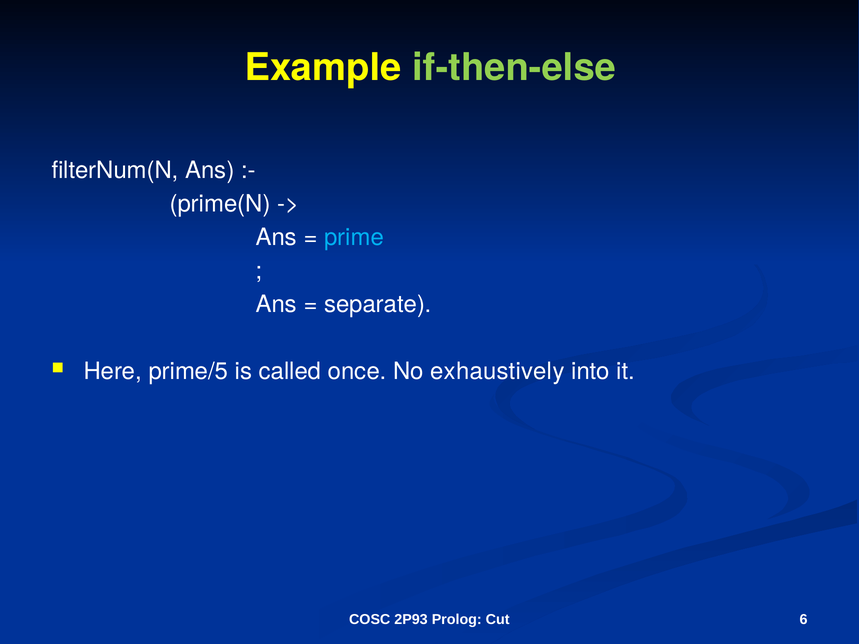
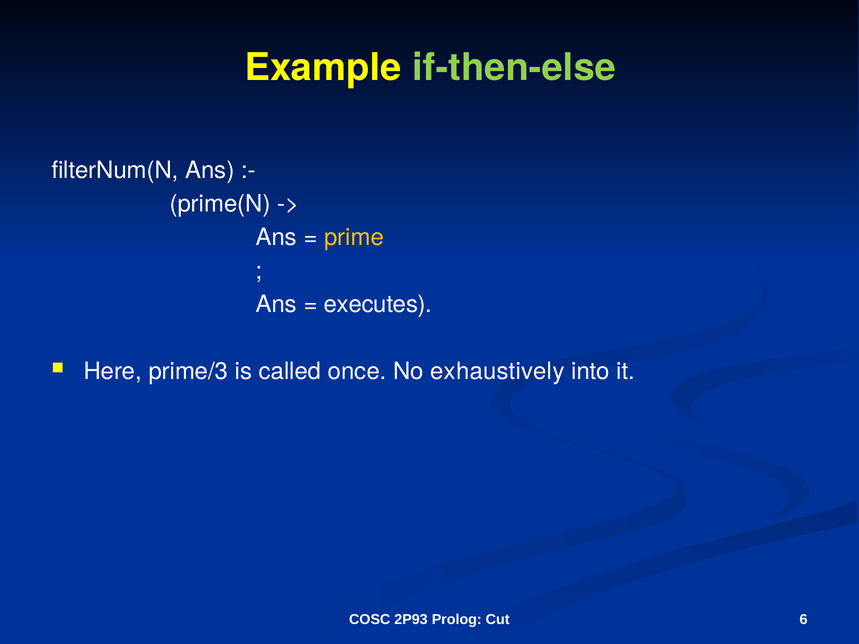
prime colour: light blue -> yellow (354, 237)
separate: separate -> executes (378, 304)
prime/5: prime/5 -> prime/3 (188, 371)
